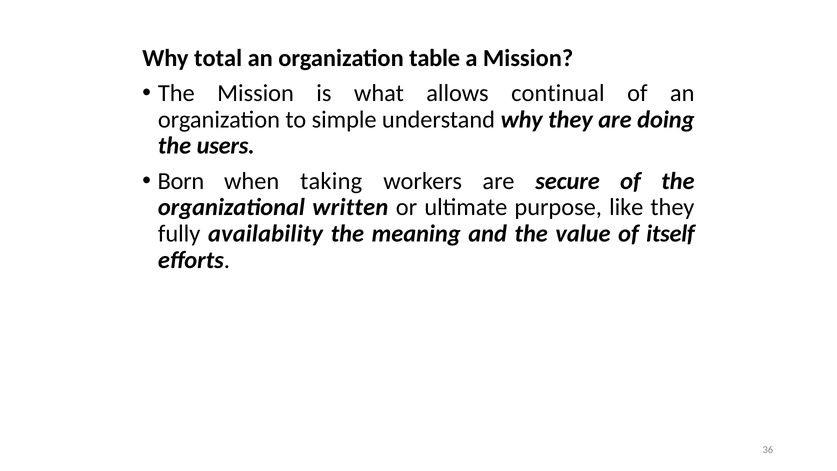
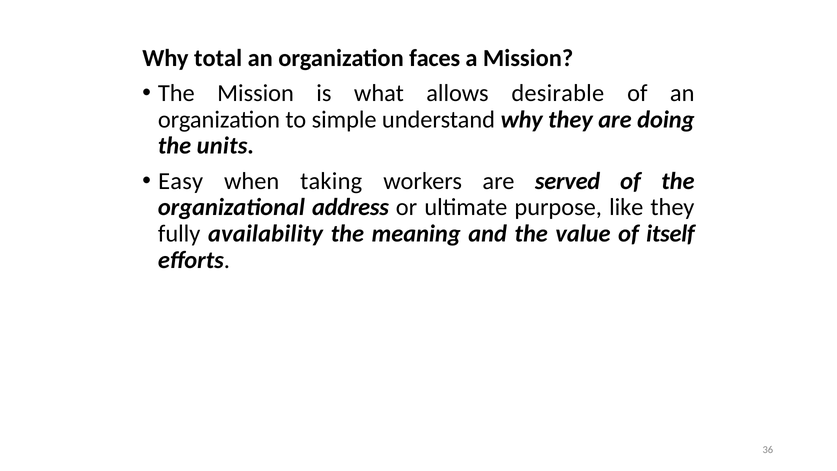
table: table -> faces (435, 58)
continual: continual -> desirable (558, 93)
users: users -> units (225, 146)
Born: Born -> Easy (181, 181)
secure: secure -> served (568, 181)
written: written -> address (351, 207)
